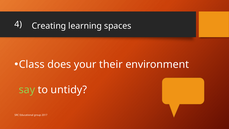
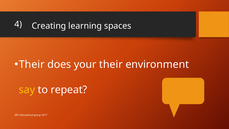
Class: Class -> Their (32, 64)
say colour: light green -> yellow (27, 90)
untidy: untidy -> repeat (69, 90)
